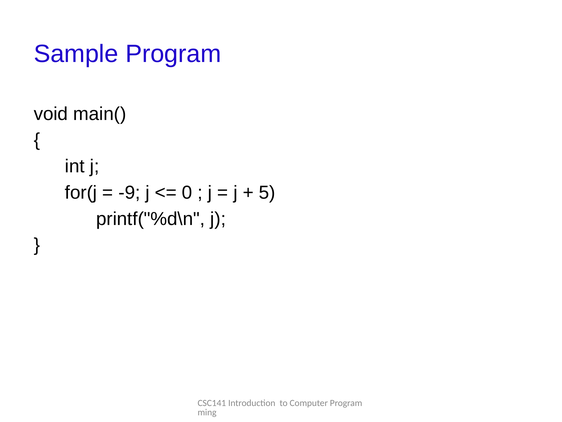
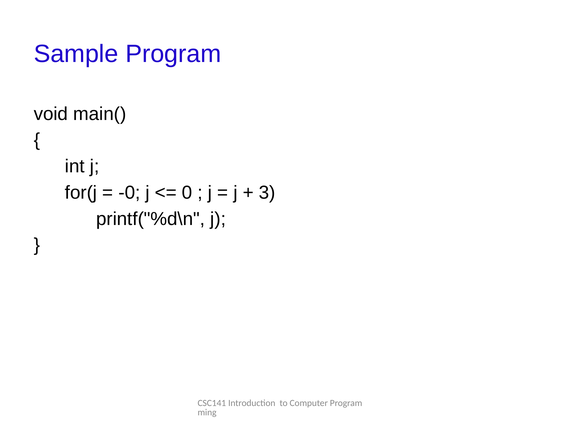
-9: -9 -> -0 (129, 192)
5: 5 -> 3 (267, 192)
